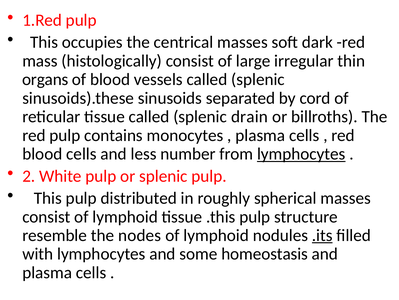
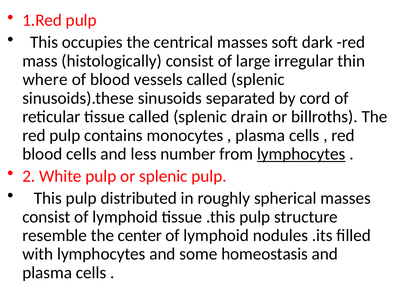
organs: organs -> where (45, 79)
nodes: nodes -> center (140, 235)
.its underline: present -> none (322, 235)
